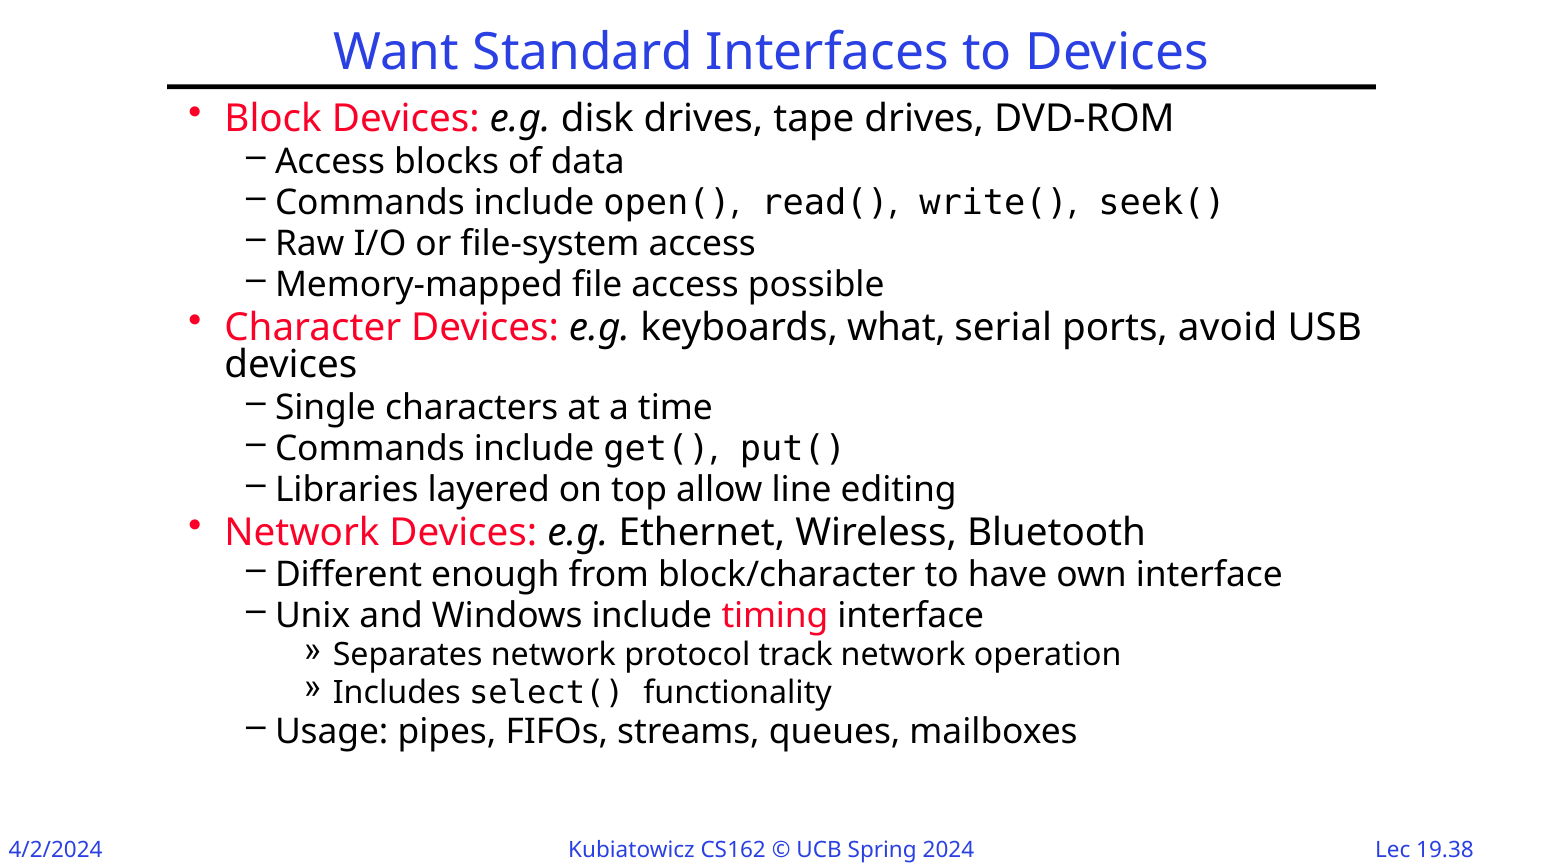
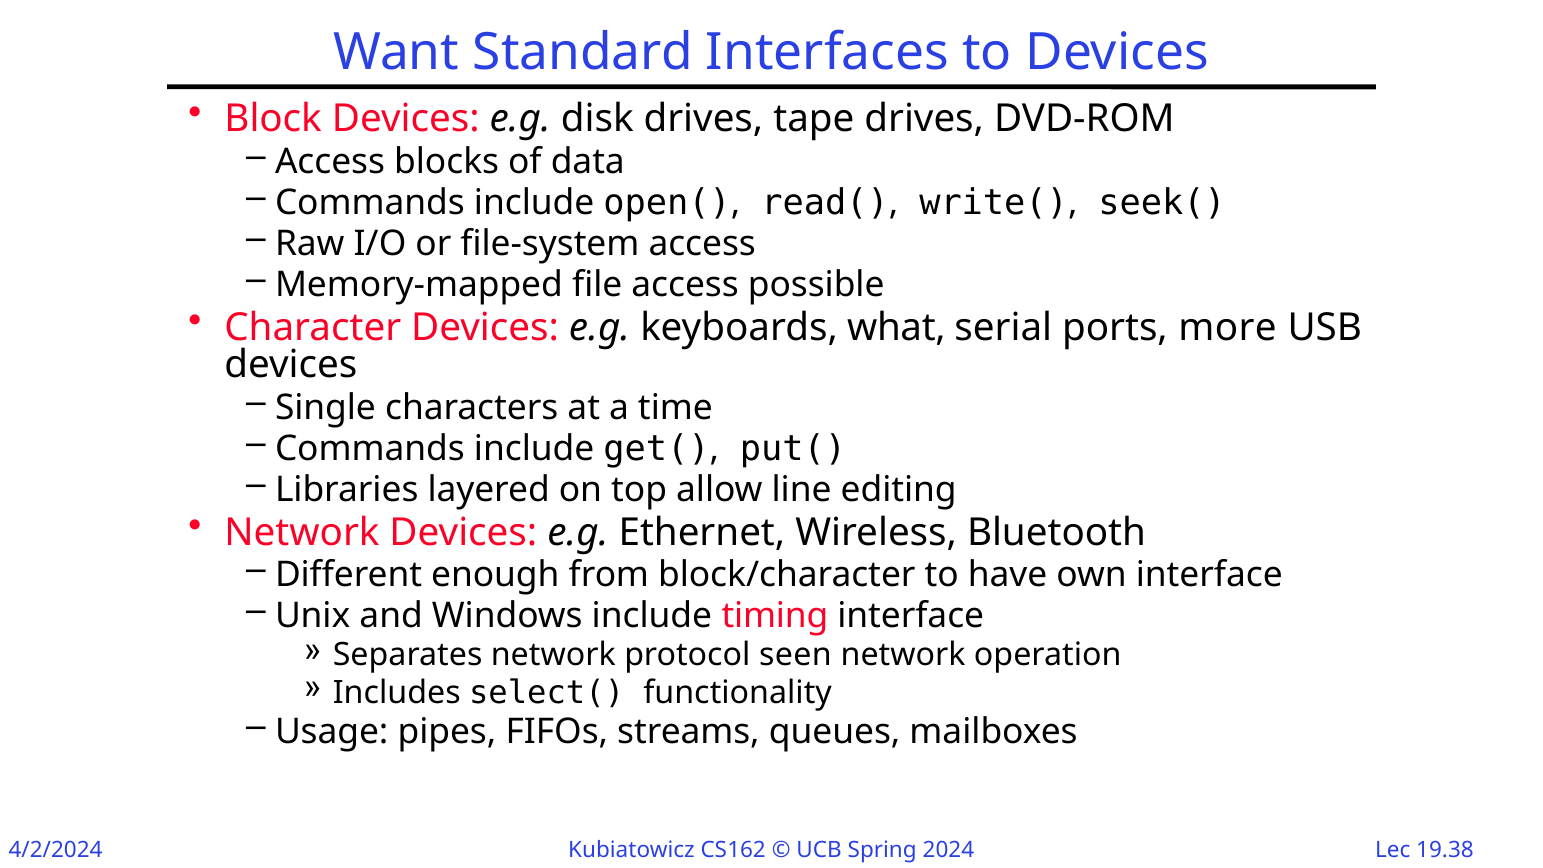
avoid: avoid -> more (1227, 328)
track: track -> seen (795, 655)
